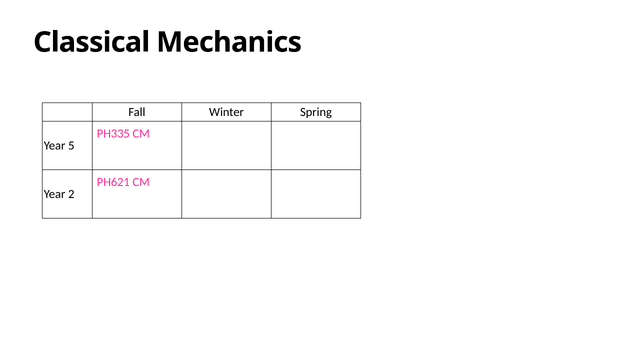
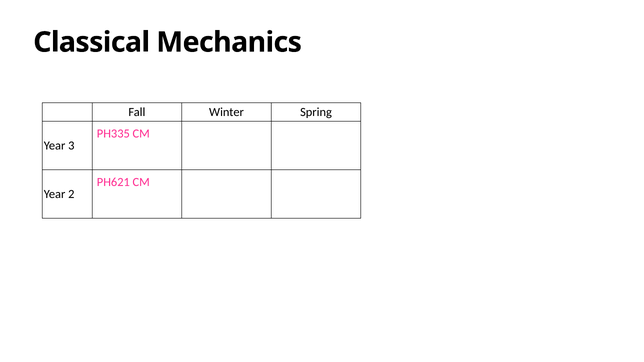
5: 5 -> 3 (71, 146)
